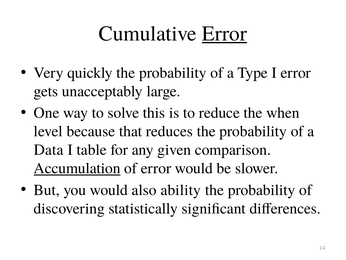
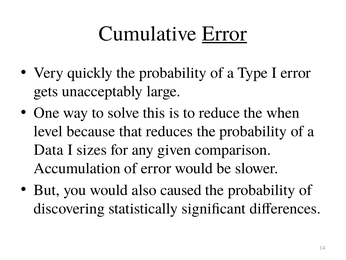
table: table -> sizes (92, 150)
Accumulation underline: present -> none (77, 168)
ability: ability -> caused (181, 190)
